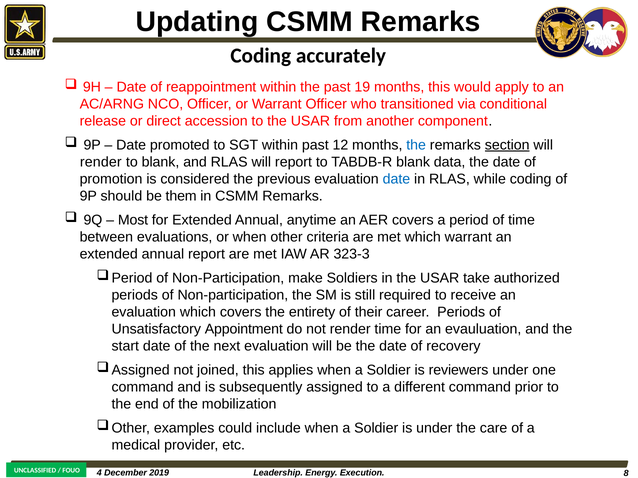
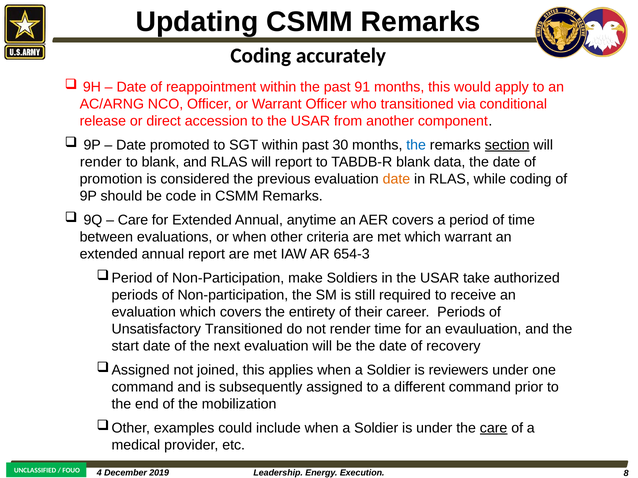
19: 19 -> 91 (362, 87)
12: 12 -> 30 (340, 145)
date colour: blue -> orange (396, 179)
them: them -> code (181, 196)
Most: Most -> Care (133, 220)
323-3: 323-3 -> 654-3 (352, 254)
Unsatisfactory Appointment: Appointment -> Transitioned (244, 329)
care underline: none -> present (494, 429)
